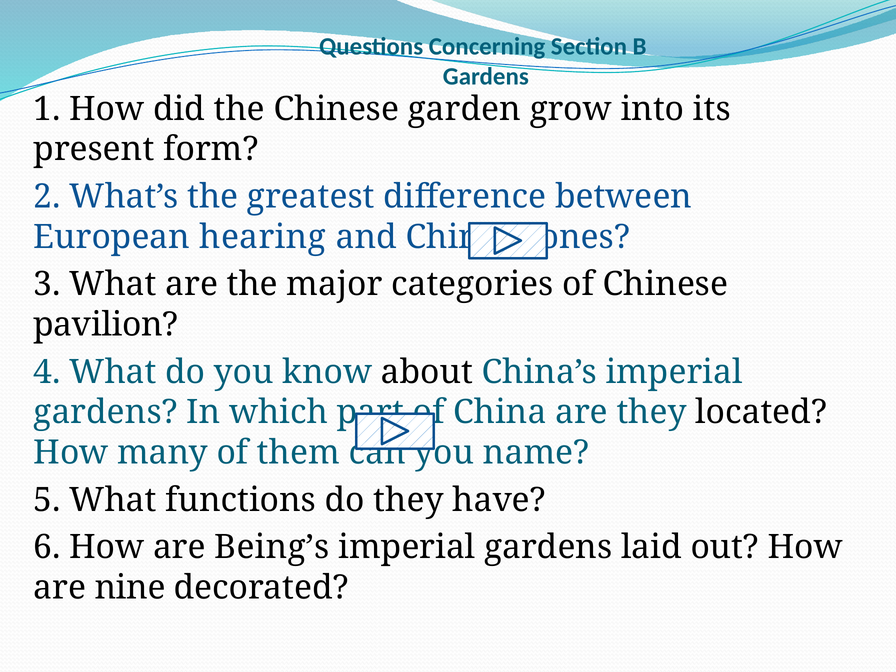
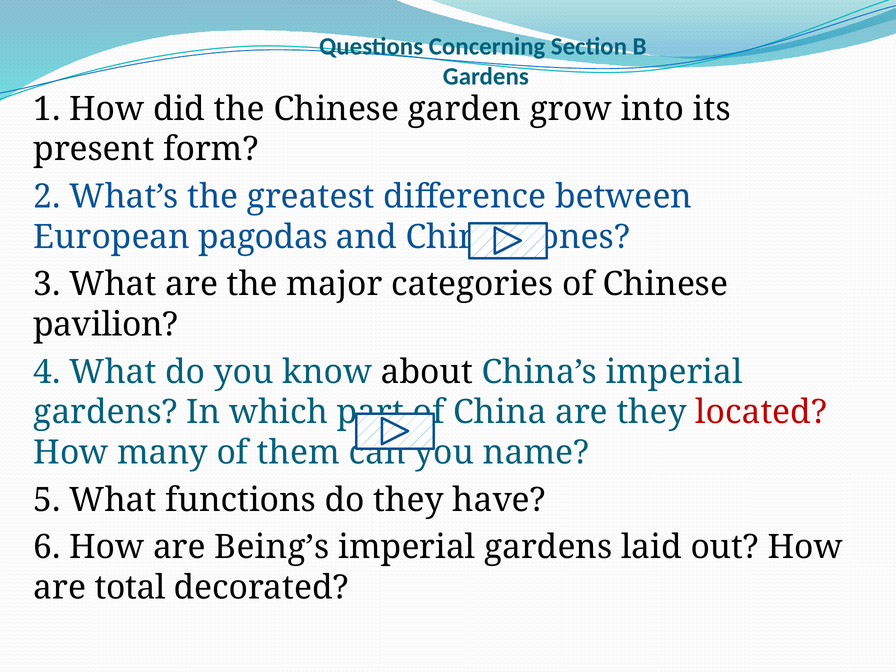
hearing: hearing -> pagodas (263, 237)
located colour: black -> red (761, 412)
nine: nine -> total (130, 588)
